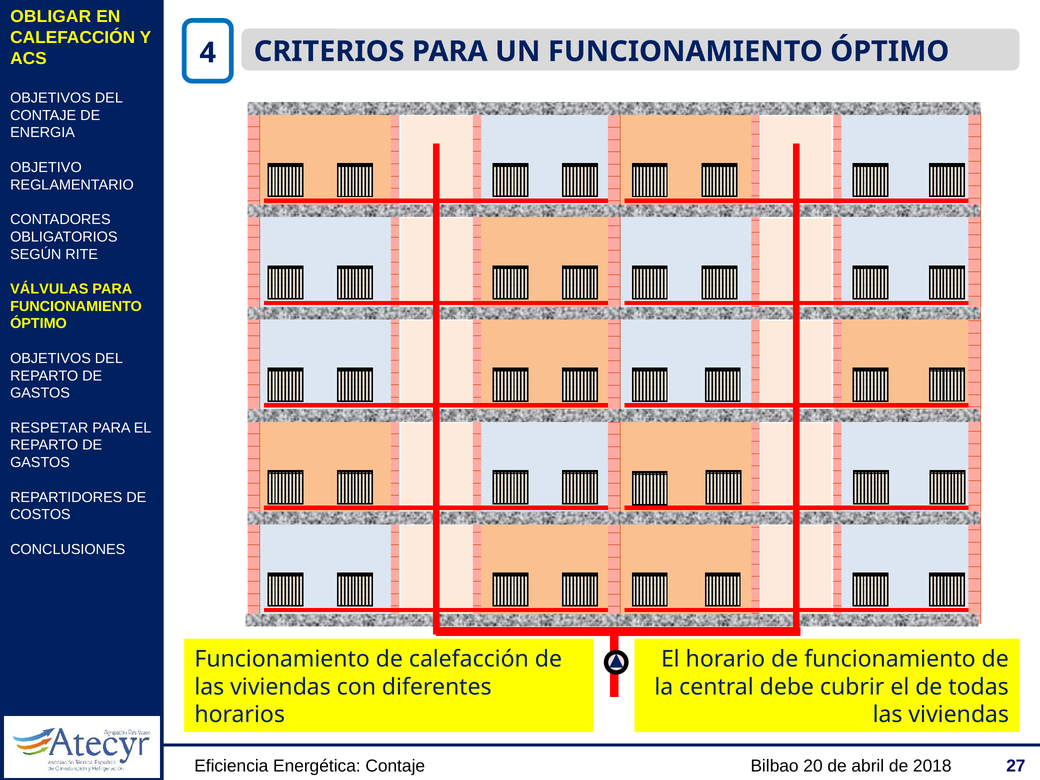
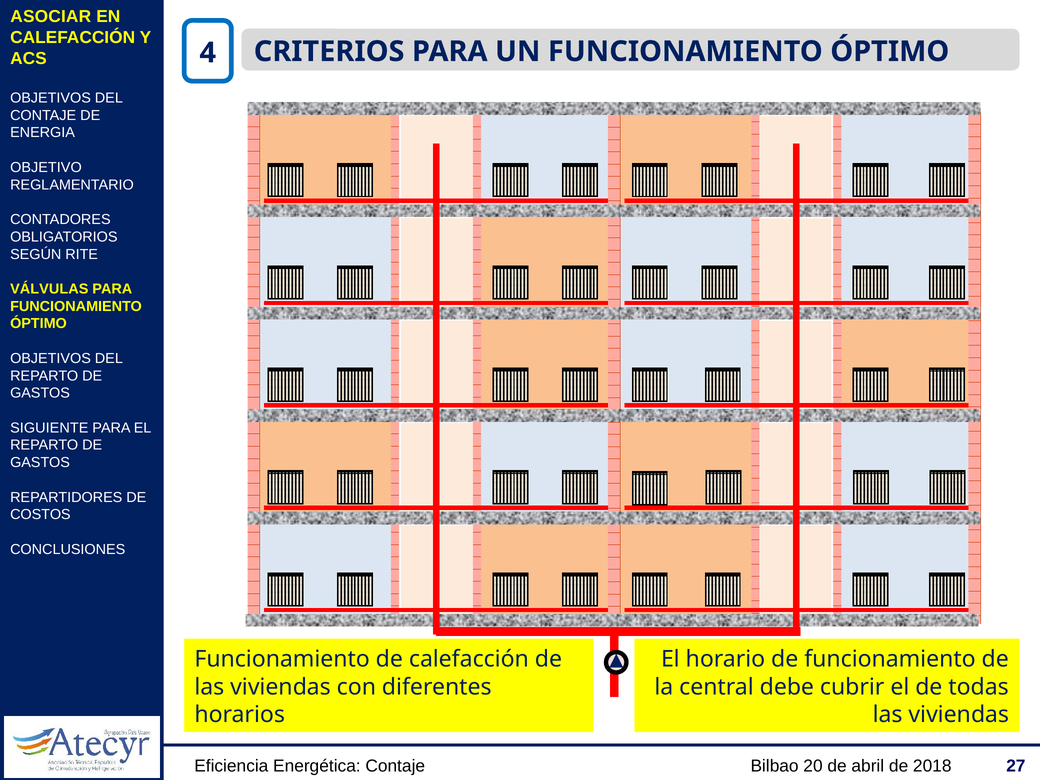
OBLIGAR: OBLIGAR -> ASOCIAR (51, 17)
RESPETAR: RESPETAR -> SIGUIENTE (49, 428)
